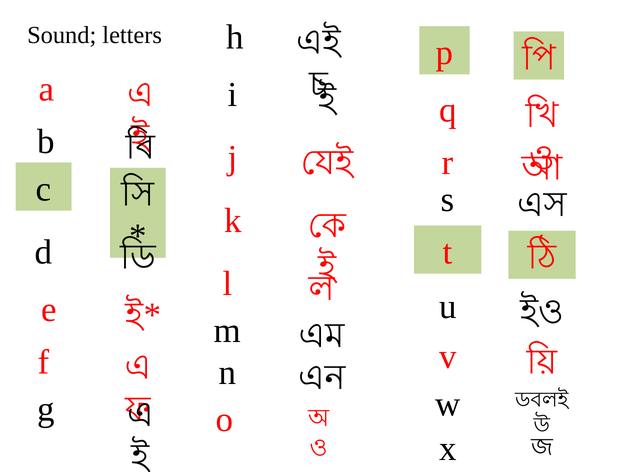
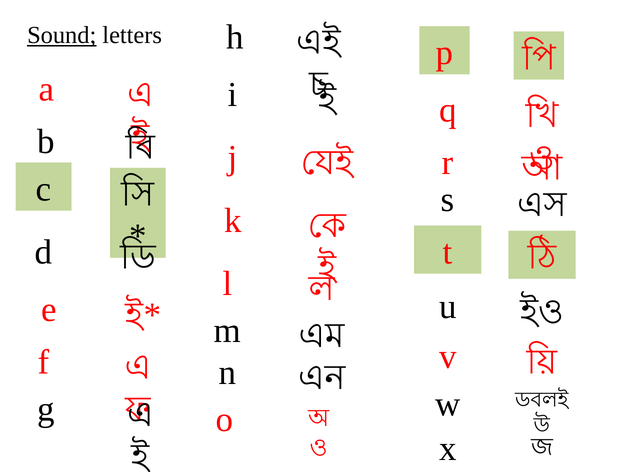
Sound underline: none -> present (62, 35)
